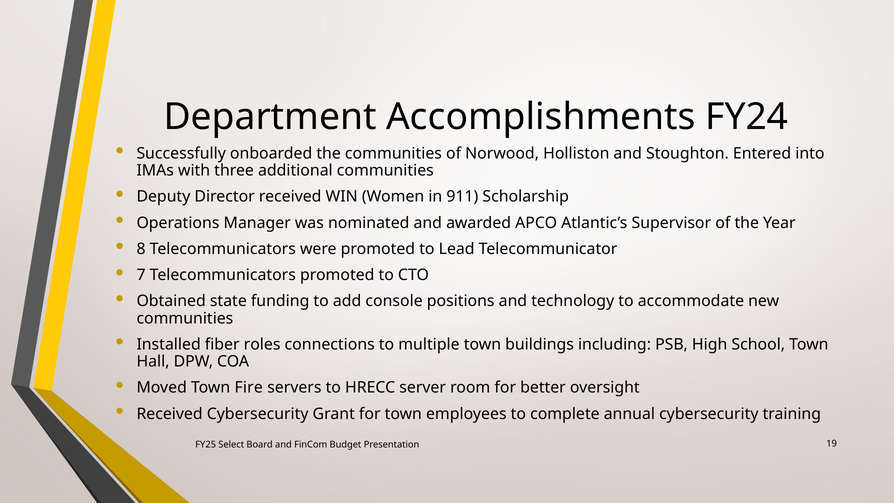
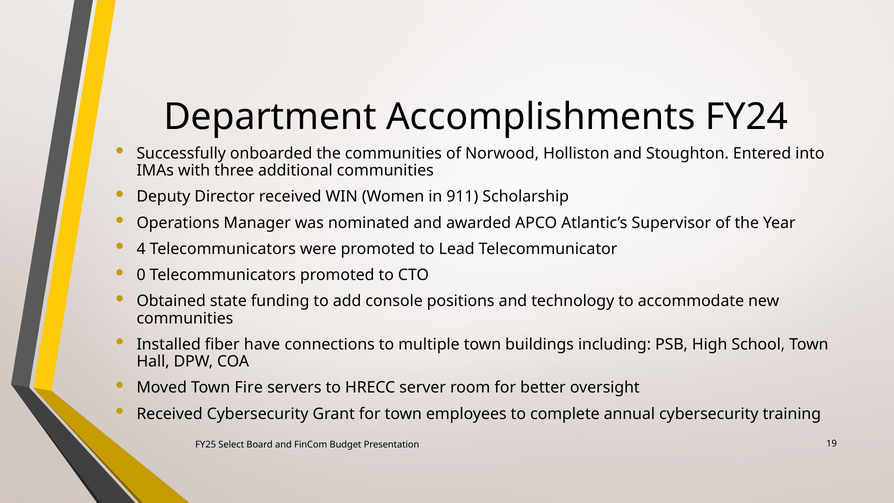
8: 8 -> 4 (141, 249)
7: 7 -> 0 (141, 275)
roles: roles -> have (262, 344)
